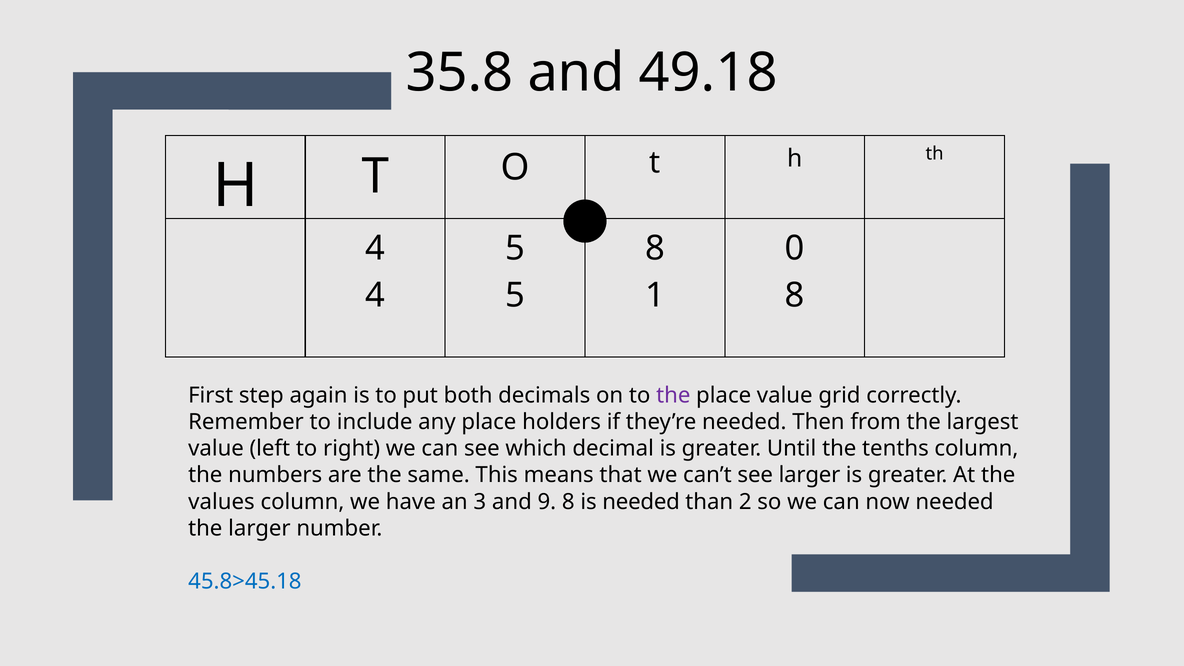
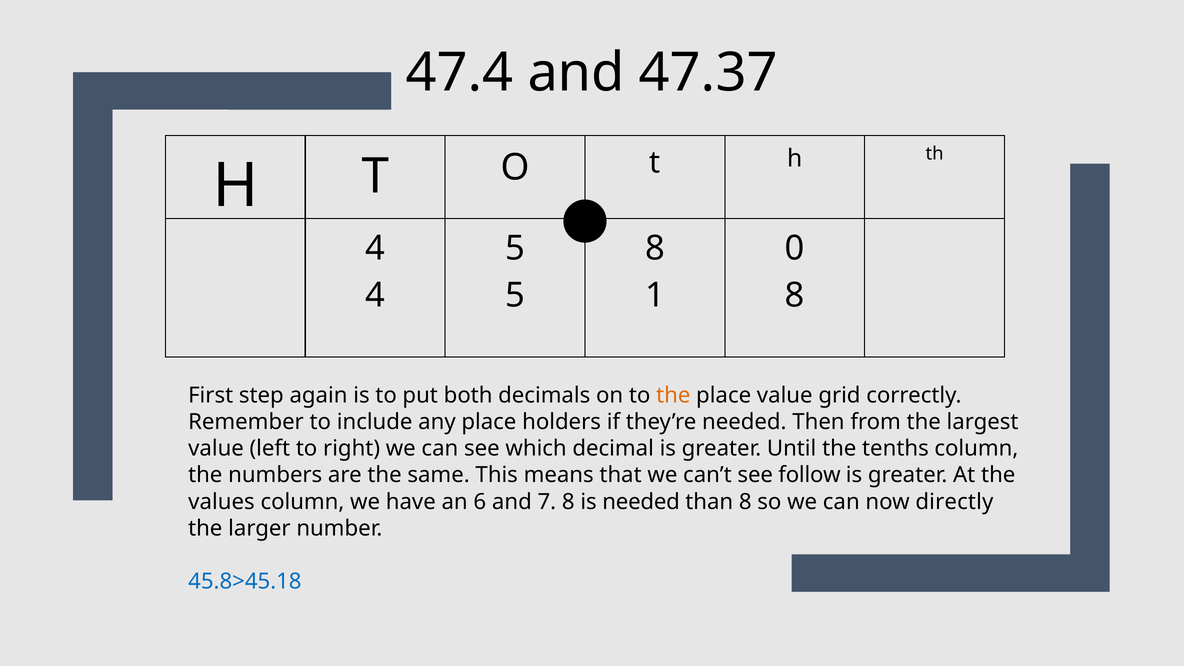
35.8: 35.8 -> 47.4 (460, 73)
49.18: 49.18 -> 47.37 (708, 73)
the colour: purple -> orange (673, 395)
see larger: larger -> follow (810, 475)
3: 3 -> 6 (480, 502)
9: 9 -> 7 (547, 502)
than 2: 2 -> 8 (745, 502)
now needed: needed -> directly (954, 502)
